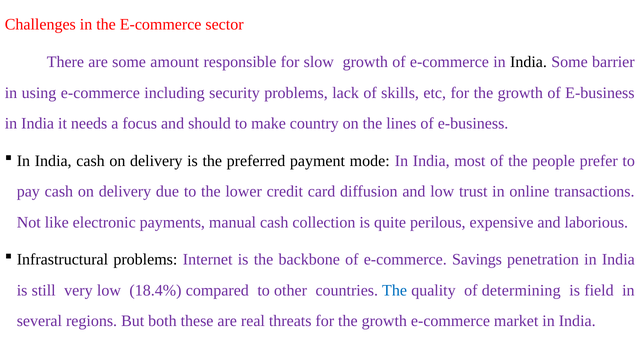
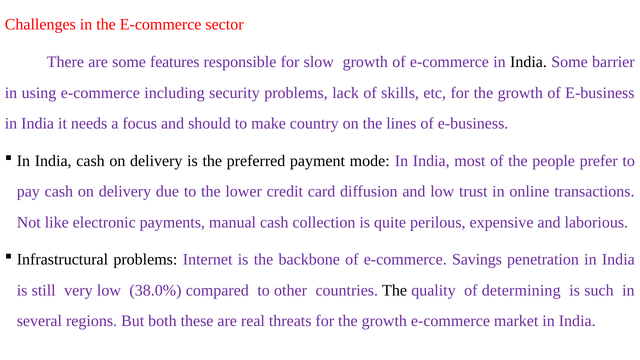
amount: amount -> features (175, 62)
18.4%: 18.4% -> 38.0% (156, 290)
The colour: blue -> black (395, 290)
field: field -> such (599, 290)
